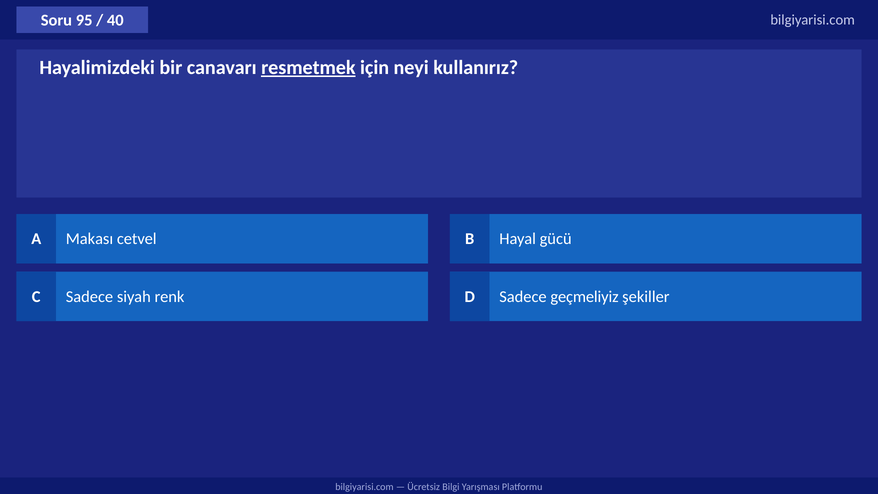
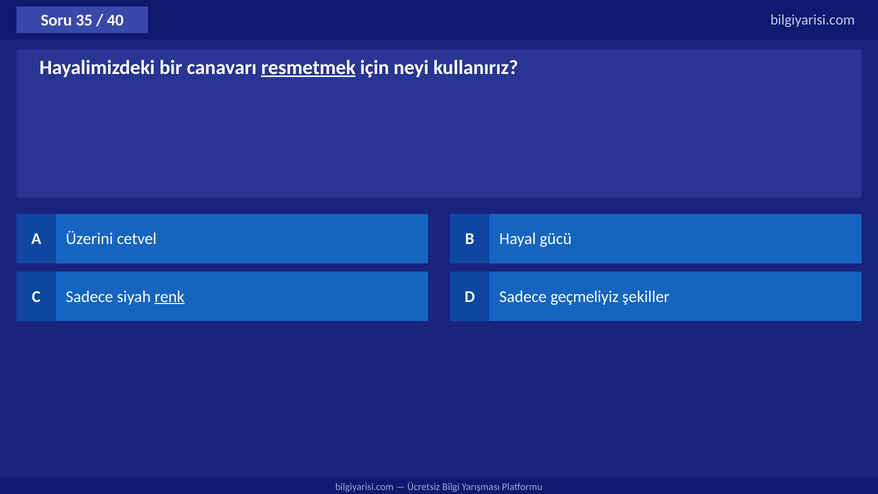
95: 95 -> 35 (84, 20)
Makası: Makası -> Üzerini (89, 239)
renk underline: none -> present (169, 297)
